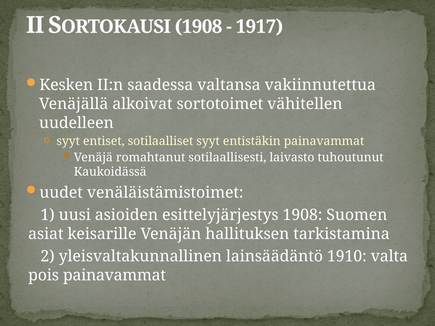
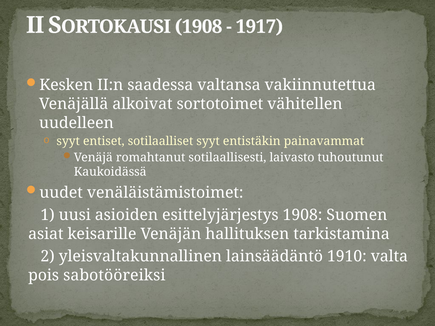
pois painavammat: painavammat -> sabotööreiksi (114, 276)
